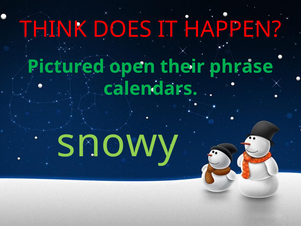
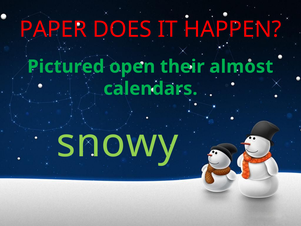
THINK: THINK -> PAPER (53, 29)
phrase: phrase -> almost (241, 67)
